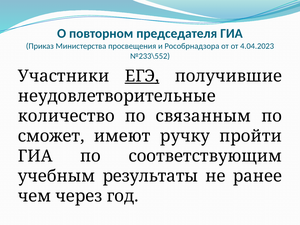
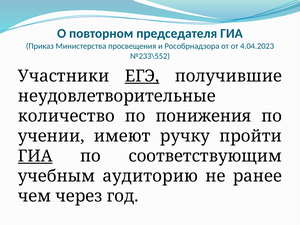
связанным: связанным -> понижения (203, 116)
сможет: сможет -> учении (51, 136)
ГИА underline: none -> present (35, 156)
результаты: результаты -> аудиторию (150, 176)
